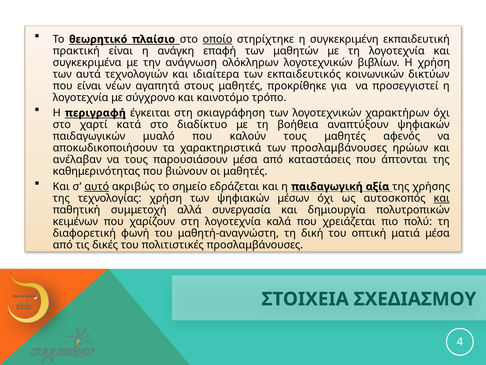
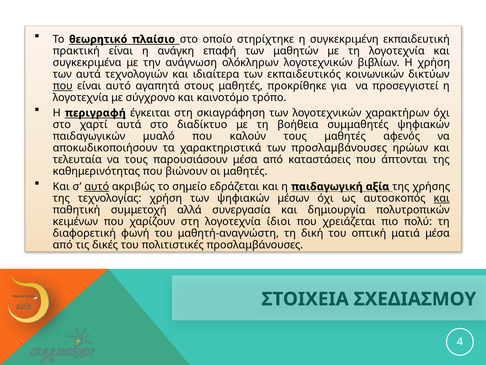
οποίο underline: present -> none (217, 39)
που underline: none -> present (63, 86)
είναι νέων: νέων -> αυτό (118, 86)
χαρτί κατά: κατά -> αυτά (129, 124)
αναπτύξουν: αναπτύξουν -> συμμαθητές (358, 124)
ανέλαβαν: ανέλαβαν -> τελευταία (77, 159)
καλά: καλά -> ίδιοι (279, 221)
